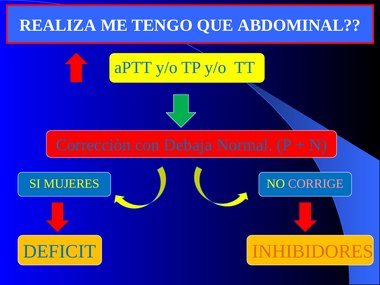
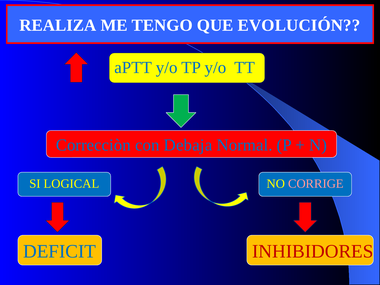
ABDOMINAL: ABDOMINAL -> EVOLUCIÓN (299, 25)
MUJERES: MUJERES -> LOGICAL (71, 184)
INHIBIDORES colour: orange -> red (313, 251)
